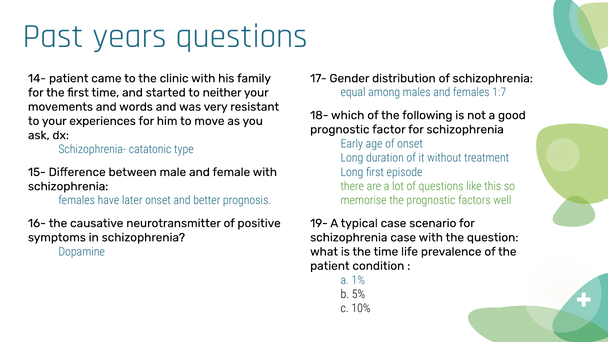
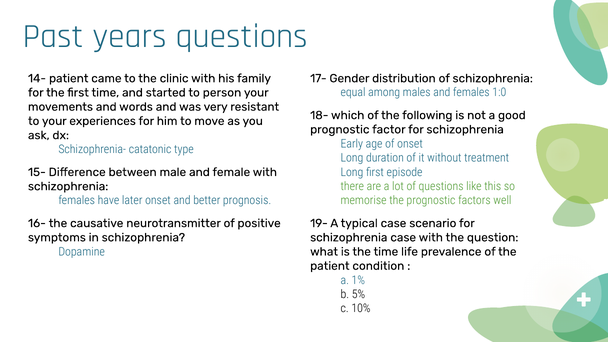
1:7: 1:7 -> 1:0 (499, 93)
neither: neither -> person (222, 93)
